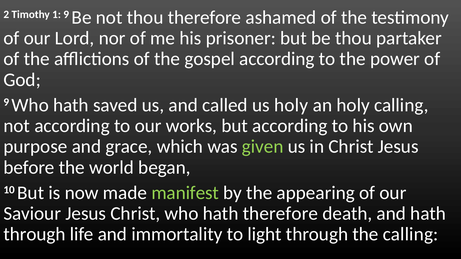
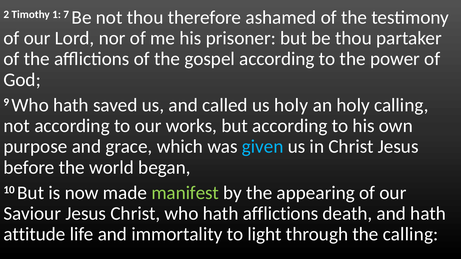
1 9: 9 -> 7 (66, 14)
given colour: light green -> light blue (263, 147)
hath therefore: therefore -> afflictions (280, 214)
through: through -> attitude (34, 235)
